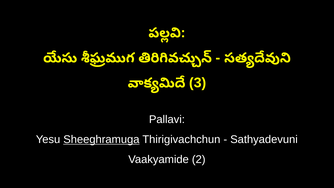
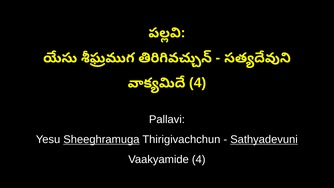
3: 3 -> 4 (198, 83)
Sathyadevuni underline: none -> present (264, 139)
Vaakyamide 2: 2 -> 4 (199, 159)
